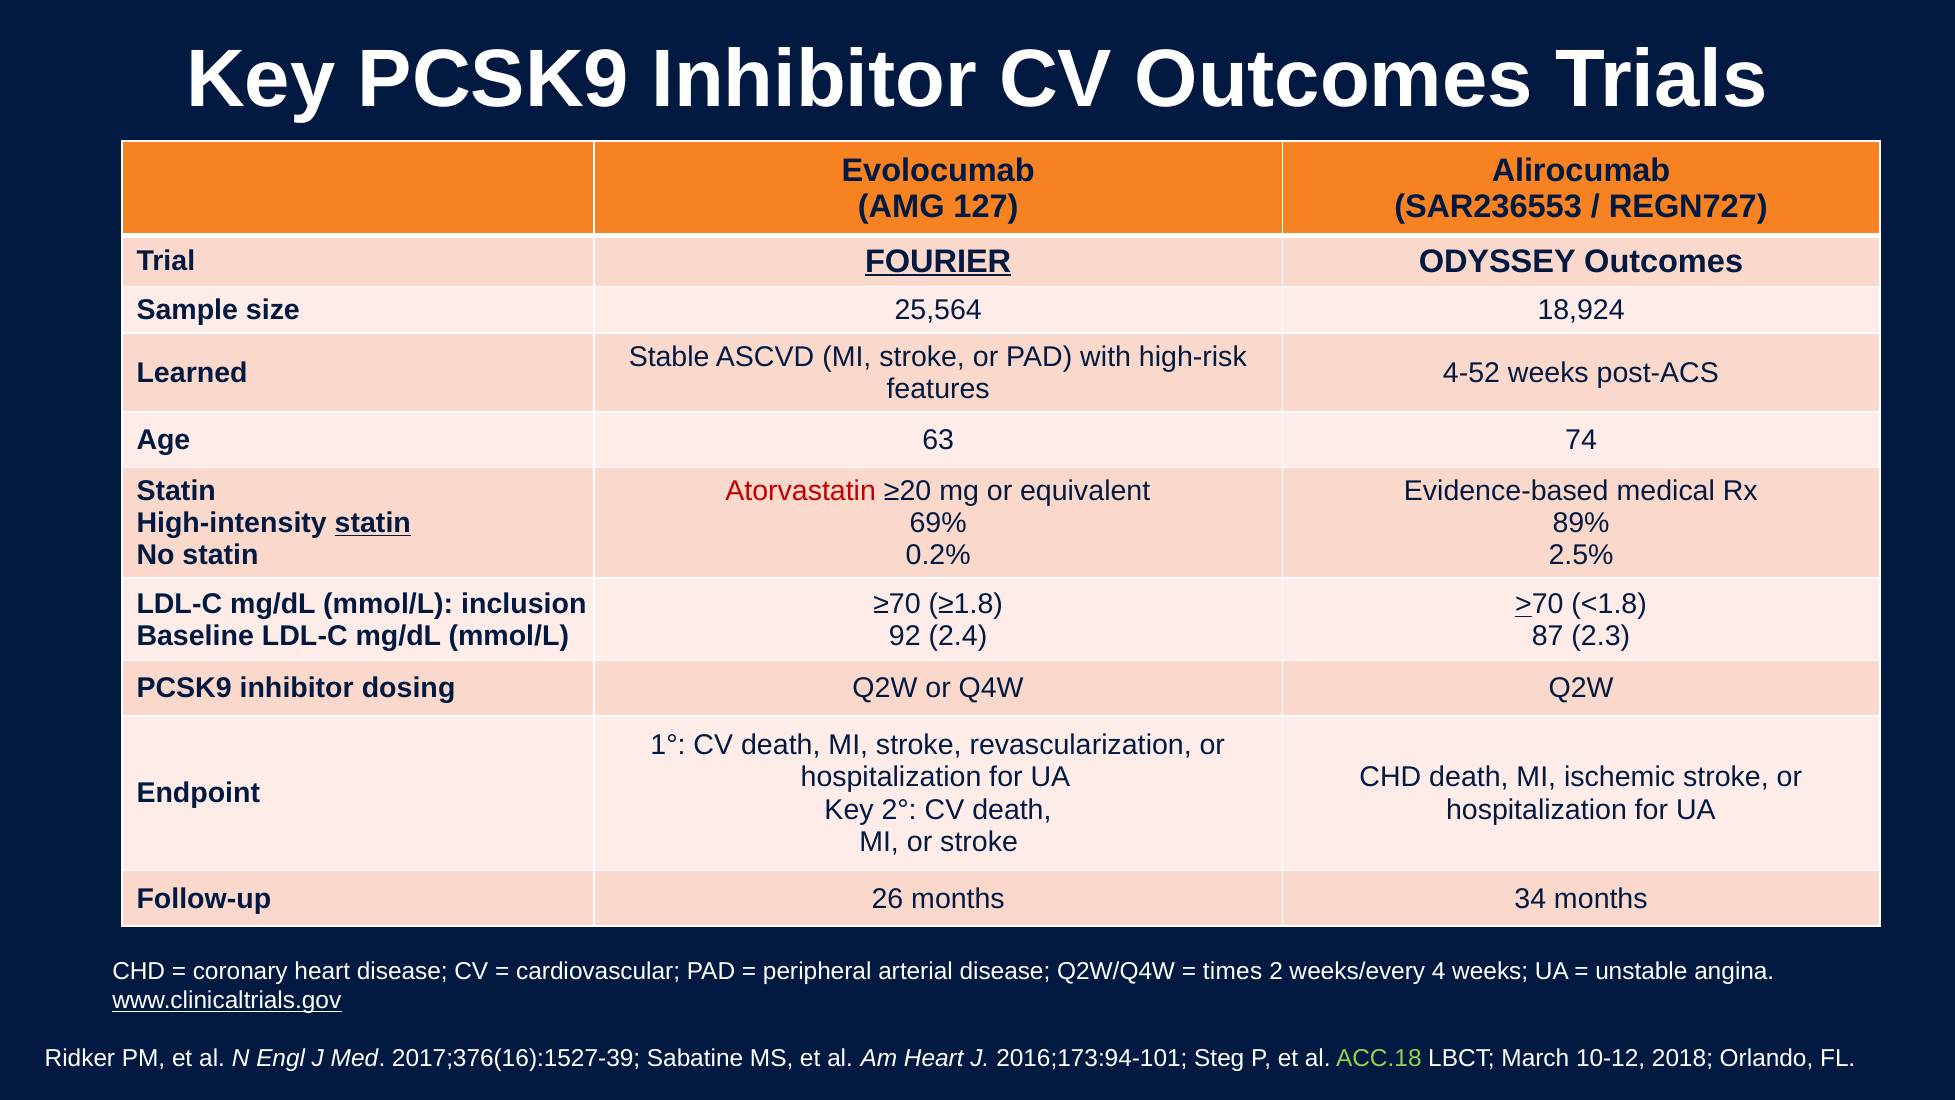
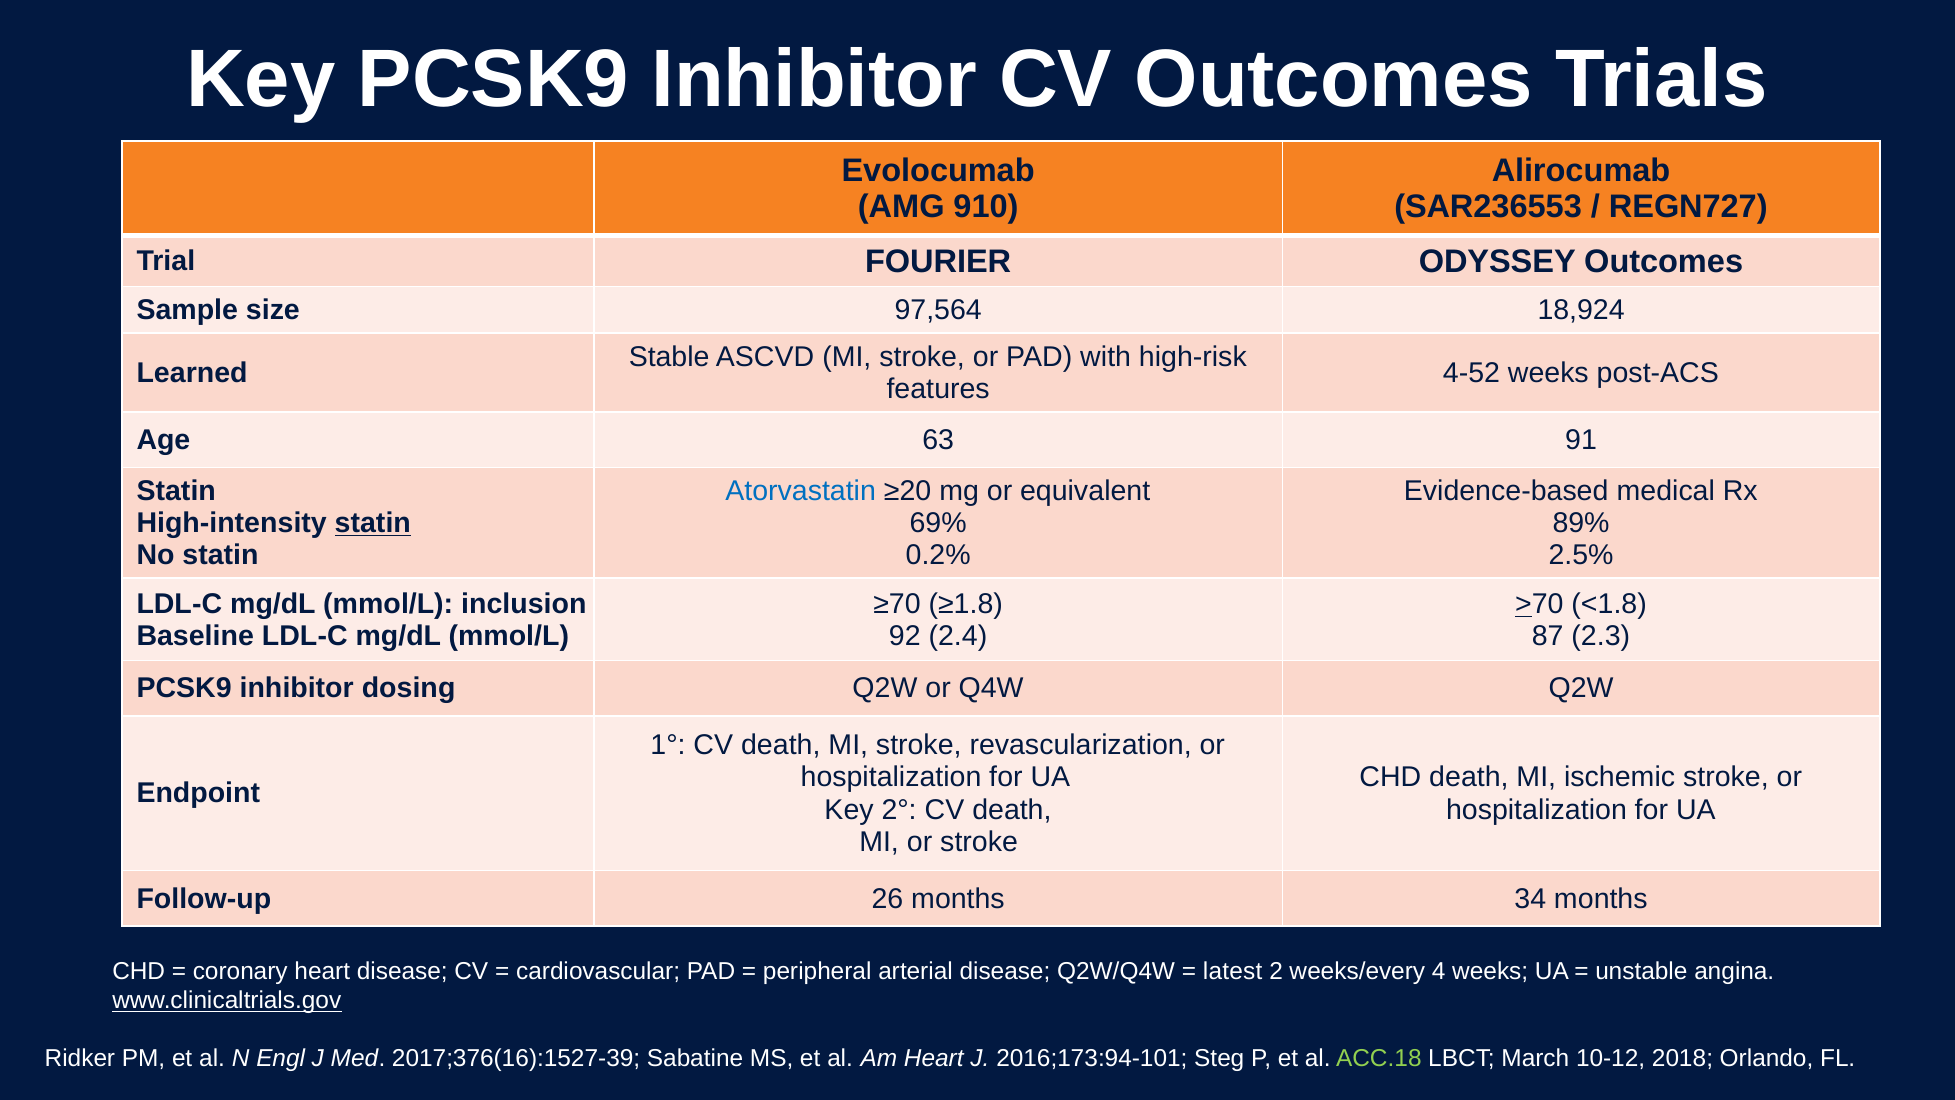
127: 127 -> 910 (986, 207)
FOURIER underline: present -> none (938, 261)
25,564: 25,564 -> 97,564 (938, 310)
74: 74 -> 91 (1581, 440)
Atorvastatin colour: red -> blue (801, 491)
times: times -> latest (1233, 971)
